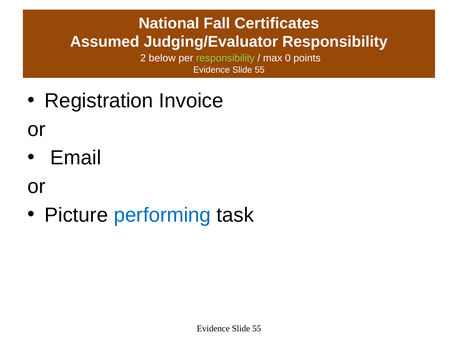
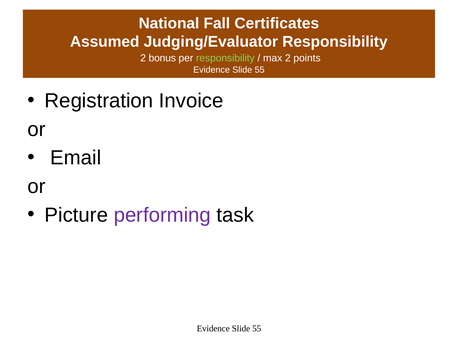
below: below -> bonus (162, 58)
max 0: 0 -> 2 (288, 58)
performing colour: blue -> purple (162, 215)
